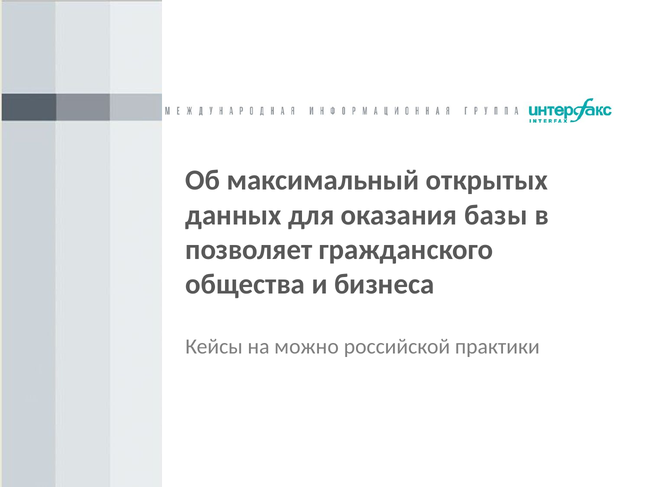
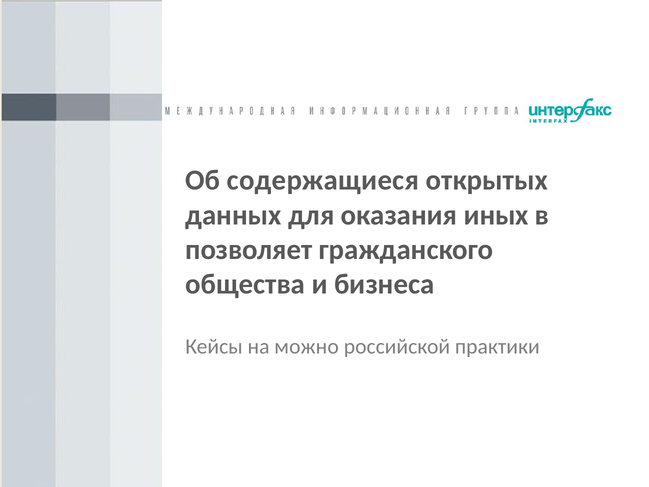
максимальный: максимальный -> содержащиеся (323, 180)
базы: базы -> иных (496, 215)
